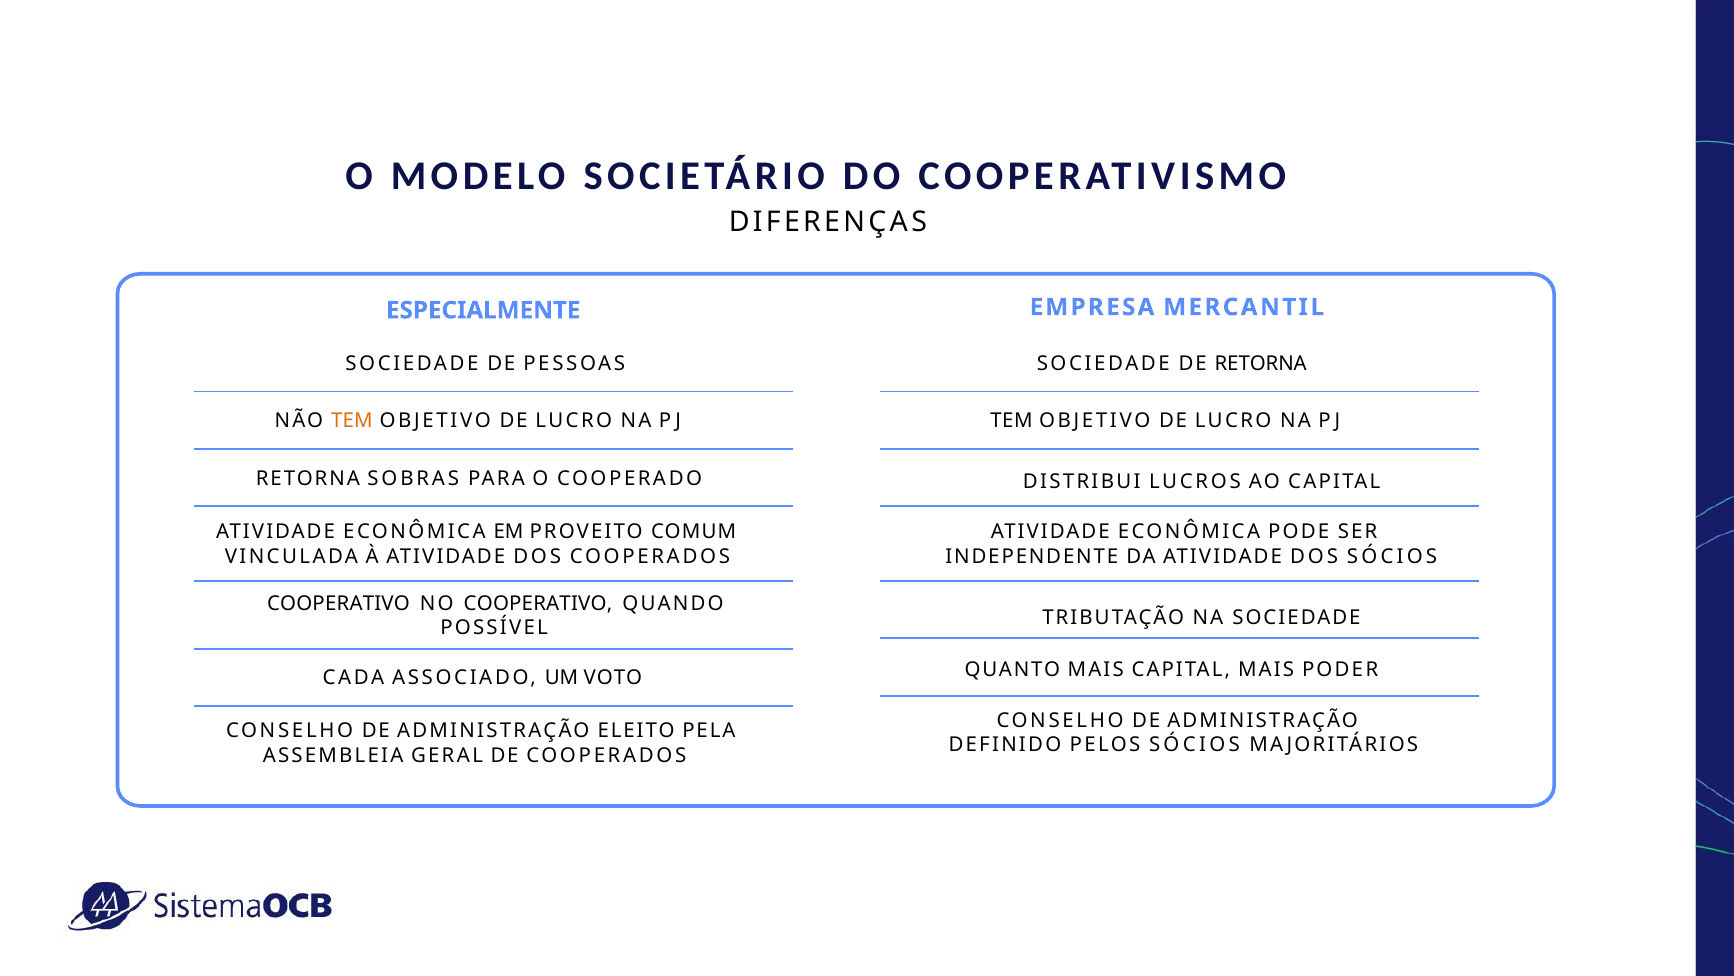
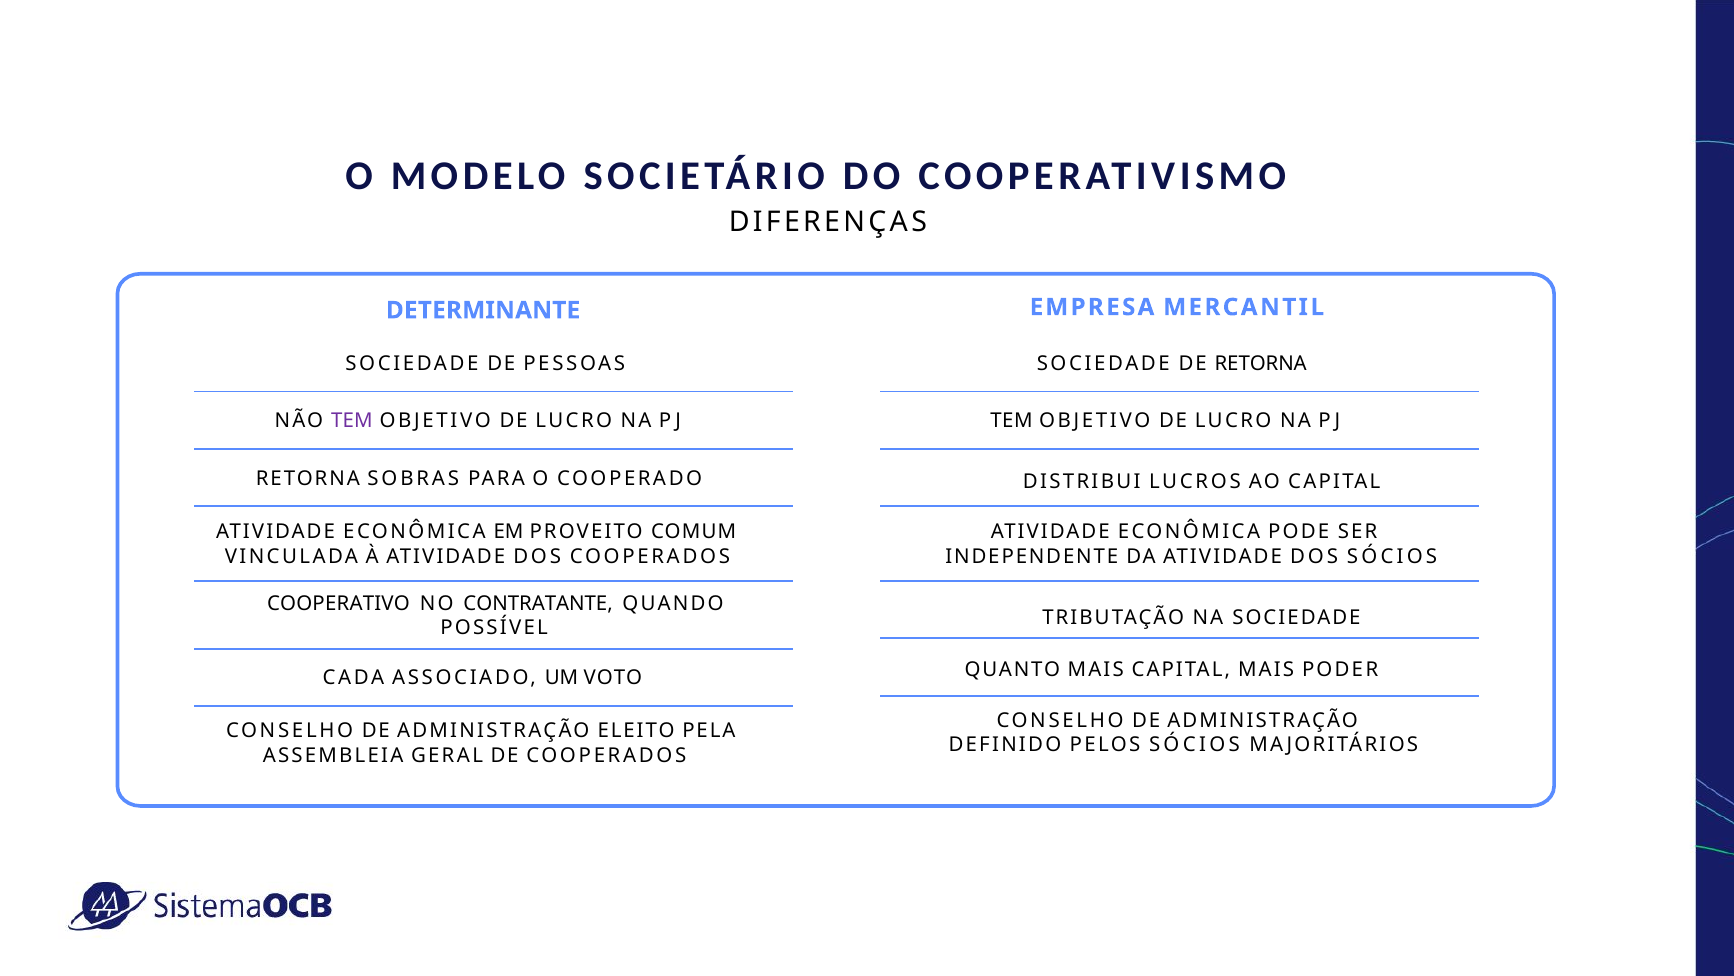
ESPECIALMENTE: ESPECIALMENTE -> DETERMINANTE (483, 310)
TEM colour: orange -> purple (352, 421)
NO COOPERATIVO: COOPERATIVO -> CONTRATANTE (538, 603)
